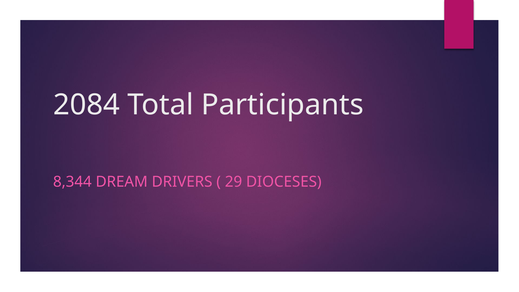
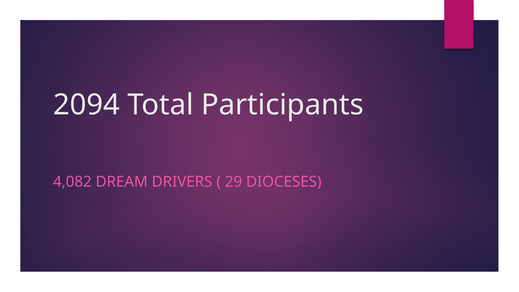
2084: 2084 -> 2094 (86, 105)
8,344: 8,344 -> 4,082 (72, 182)
